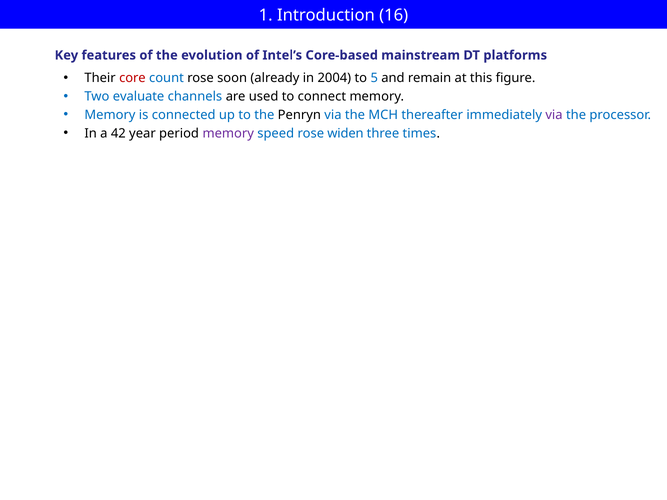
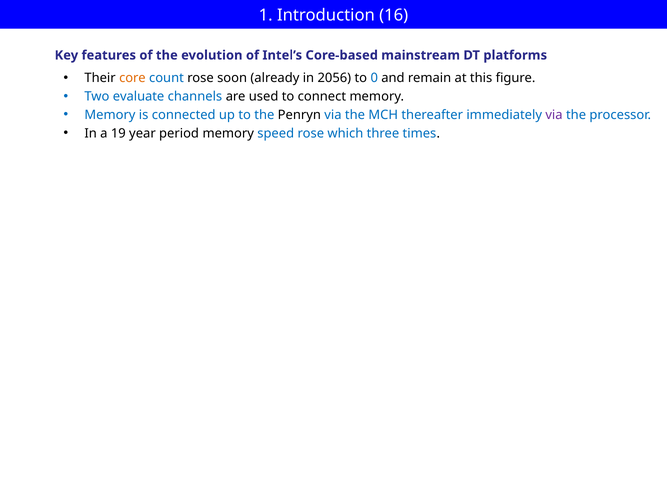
core colour: red -> orange (132, 78)
2004: 2004 -> 2056 (334, 78)
5: 5 -> 0 (374, 78)
42: 42 -> 19 (118, 133)
memory colour: purple -> black (228, 133)
widen: widen -> which (345, 133)
